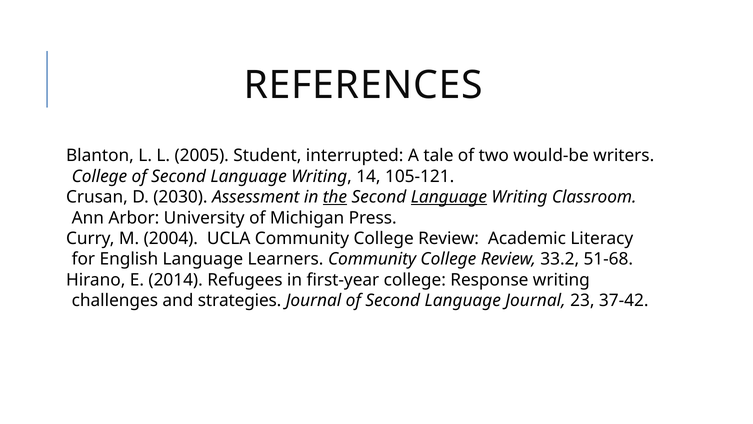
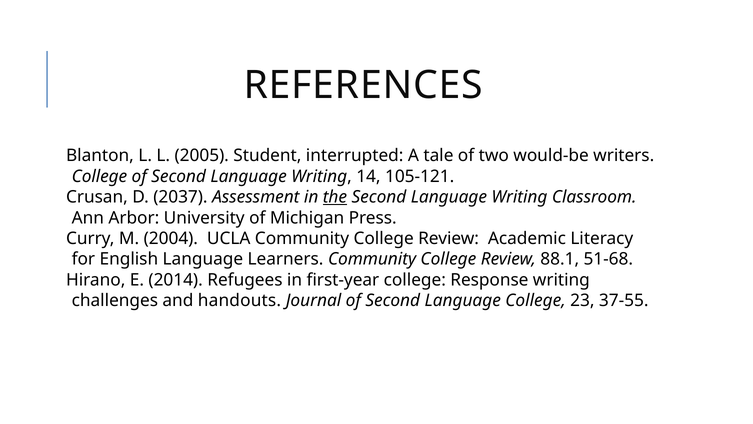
2030: 2030 -> 2037 (180, 197)
Language underline: present -> none (449, 197)
33.2: 33.2 -> 88.1 (560, 259)
strategies: strategies -> handouts (239, 300)
Language Journal: Journal -> College (536, 300)
37-42: 37-42 -> 37-55 (624, 300)
